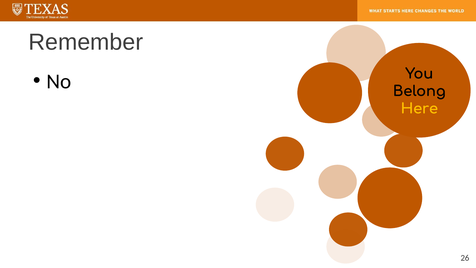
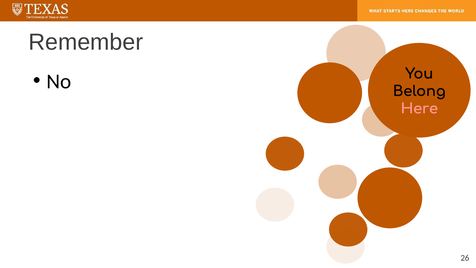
Here colour: yellow -> pink (419, 109)
